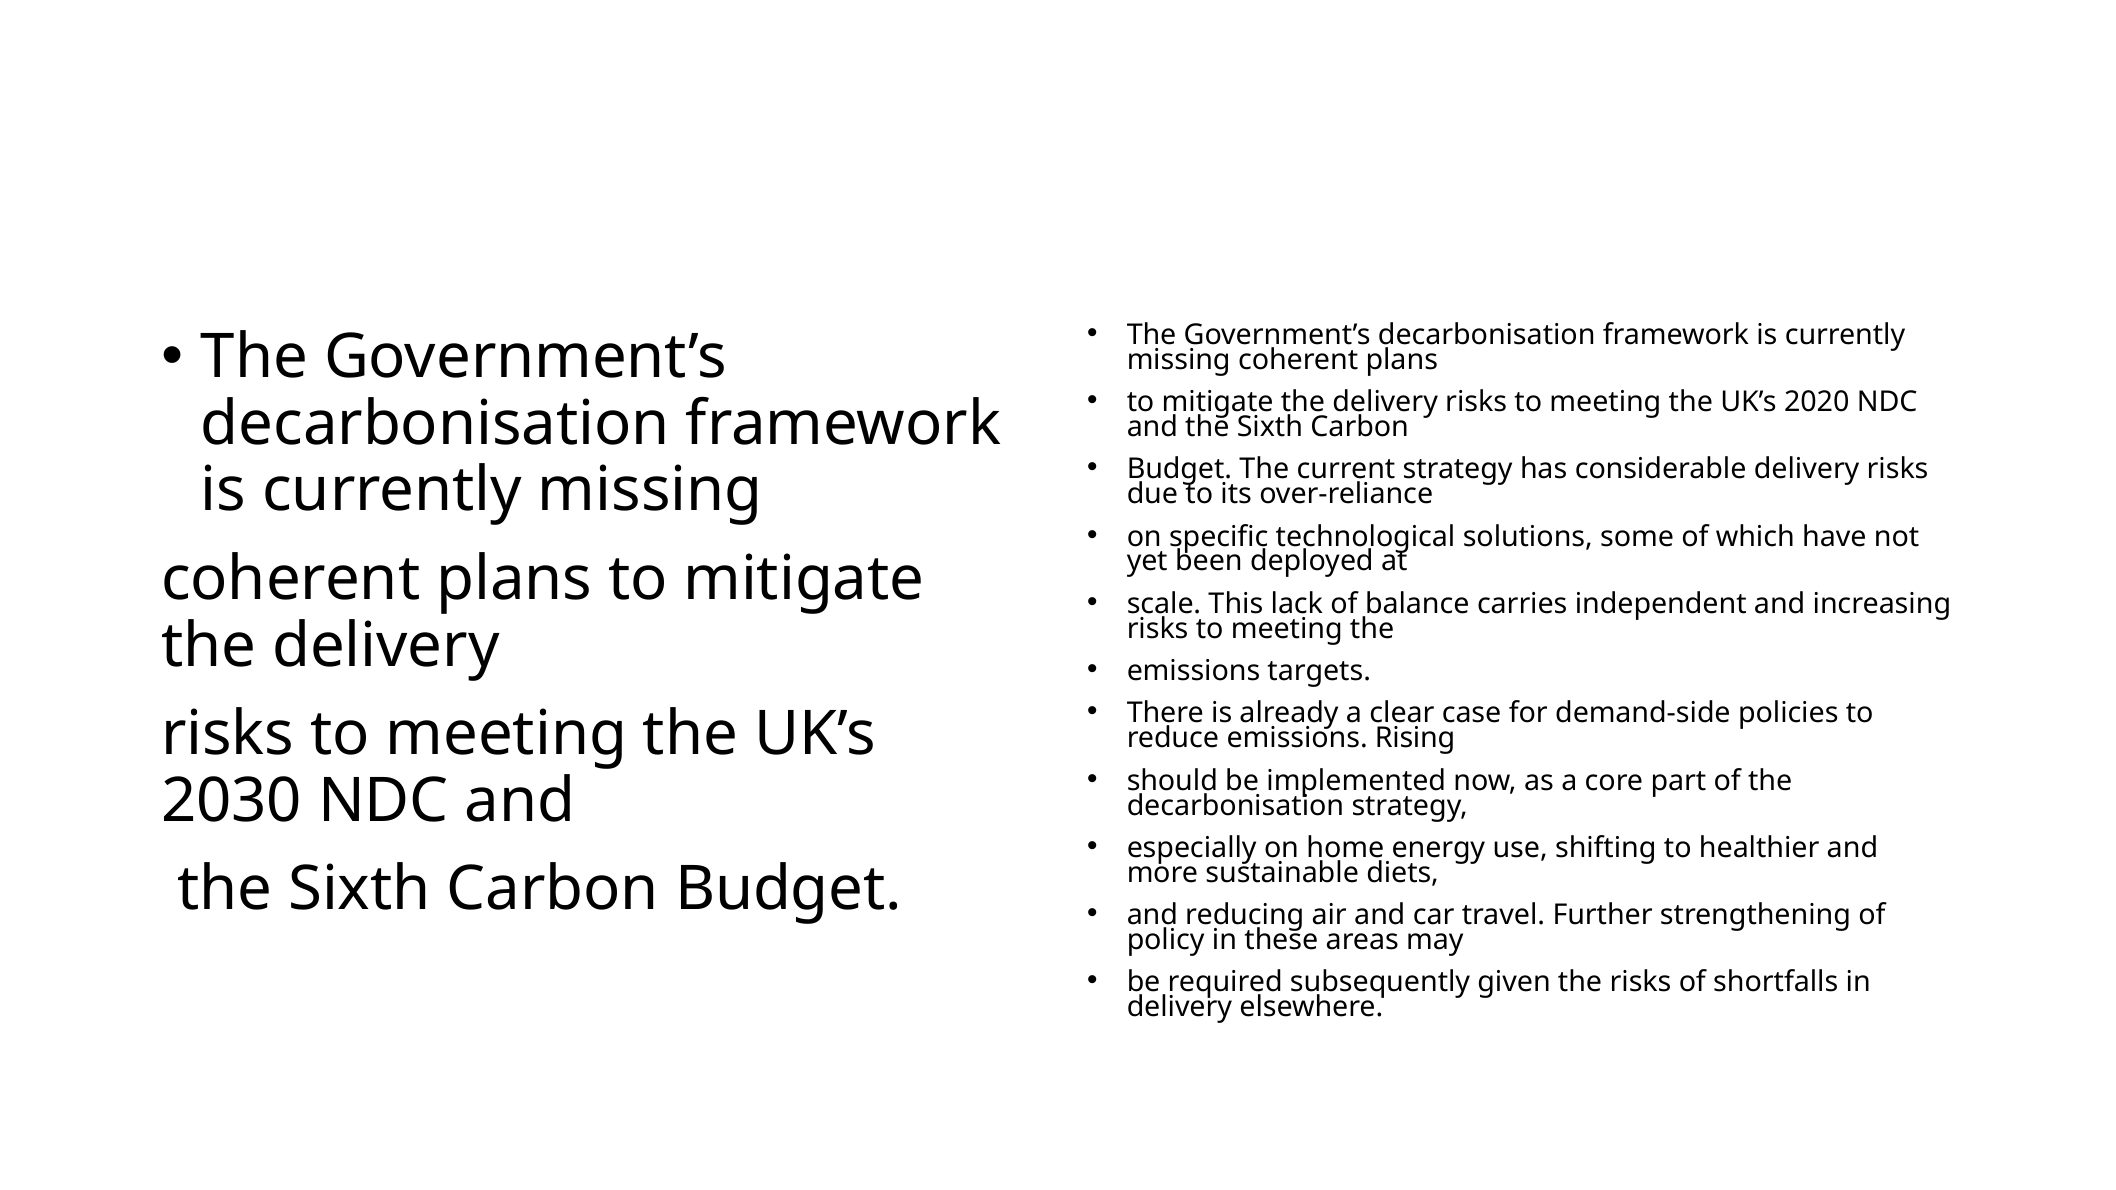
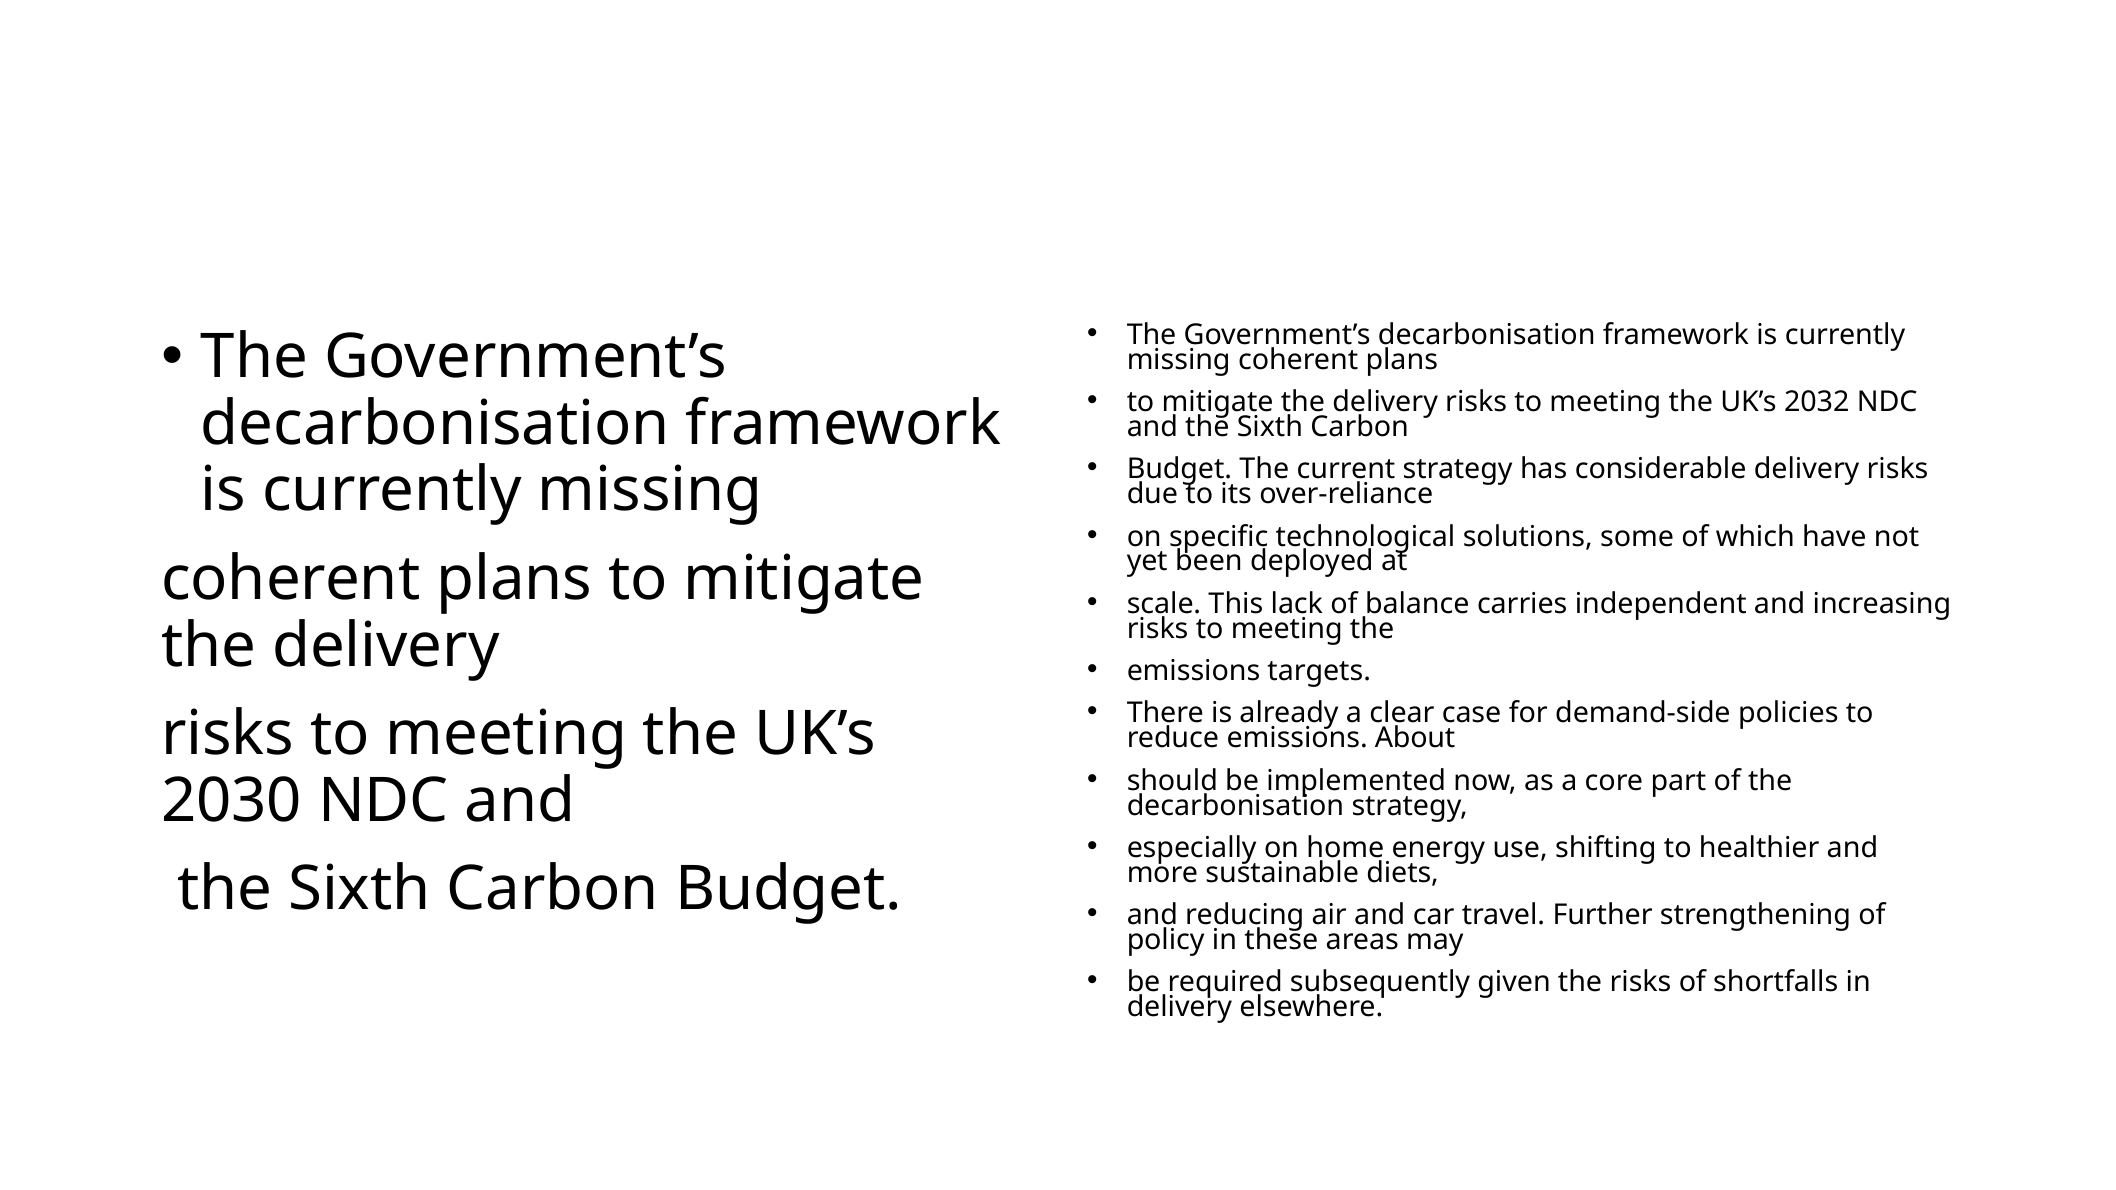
2020: 2020 -> 2032 (1817, 402)
Rising: Rising -> About (1415, 738)
